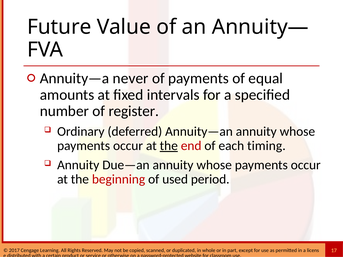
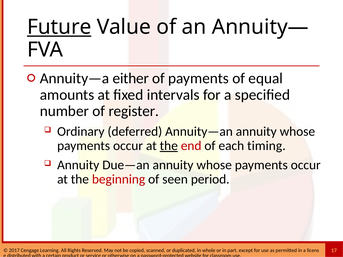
Future underline: none -> present (59, 27)
never: never -> either (131, 78)
used: used -> seen (175, 180)
